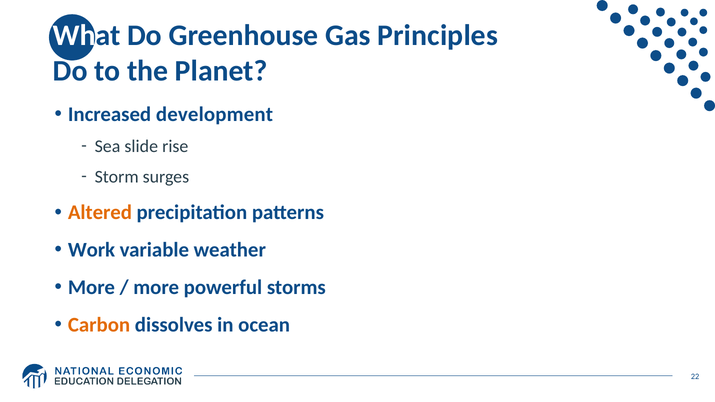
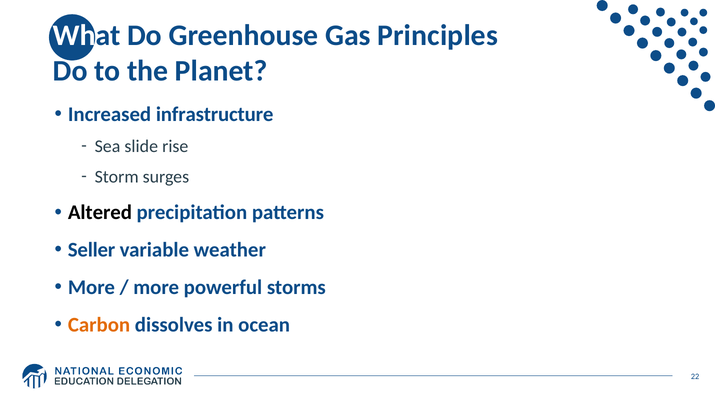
development: development -> infrastructure (215, 114)
Altered colour: orange -> black (100, 213)
Work: Work -> Seller (92, 250)
